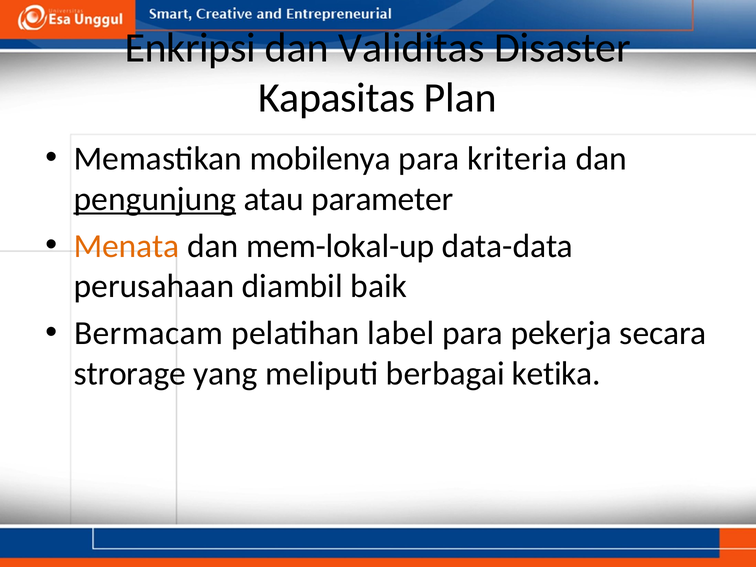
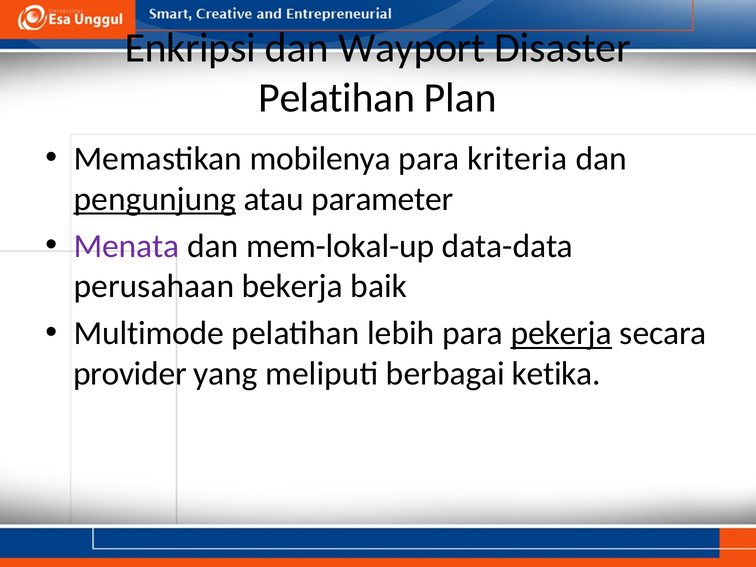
Validitas: Validitas -> Wayport (412, 48)
Kapasitas: Kapasitas -> Pelatihan (337, 98)
Menata colour: orange -> purple (127, 246)
diambil: diambil -> bekerja (292, 286)
Bermacam: Bermacam -> Multimode (149, 333)
label: label -> lebih (401, 333)
pekerja underline: none -> present (561, 333)
strorage: strorage -> provider (130, 374)
